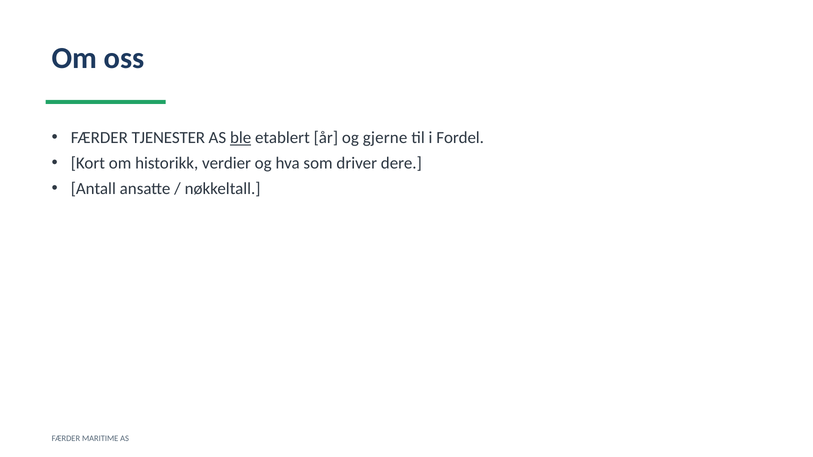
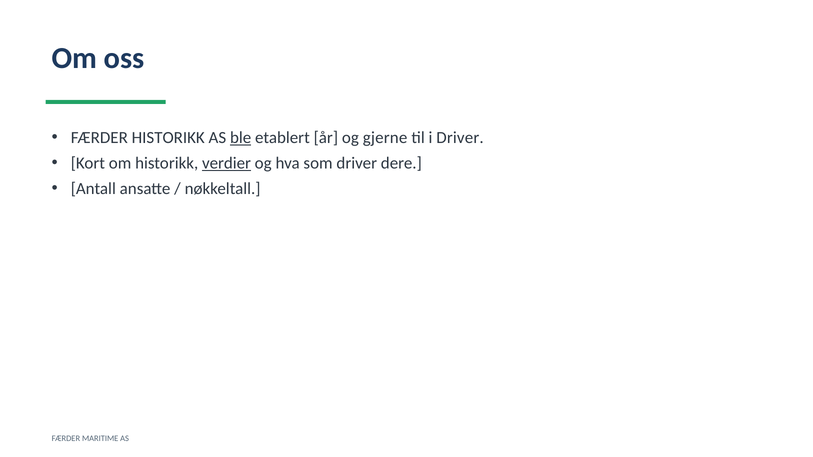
FÆRDER TJENESTER: TJENESTER -> HISTORIKK (168, 138)
i Fordel: Fordel -> Driver (460, 138)
verdier underline: none -> present (227, 163)
